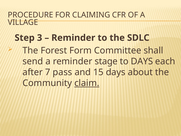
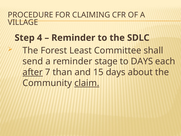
3: 3 -> 4 (40, 38)
Form: Form -> Least (81, 50)
after underline: none -> present (33, 72)
pass: pass -> than (62, 72)
